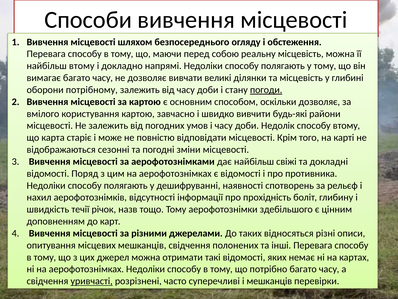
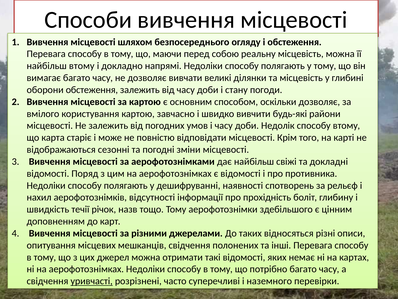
оборони потрібному: потрібному -> обстеження (92, 90)
погоди underline: present -> none (266, 90)
і мешканців: мешканців -> наземного (269, 281)
